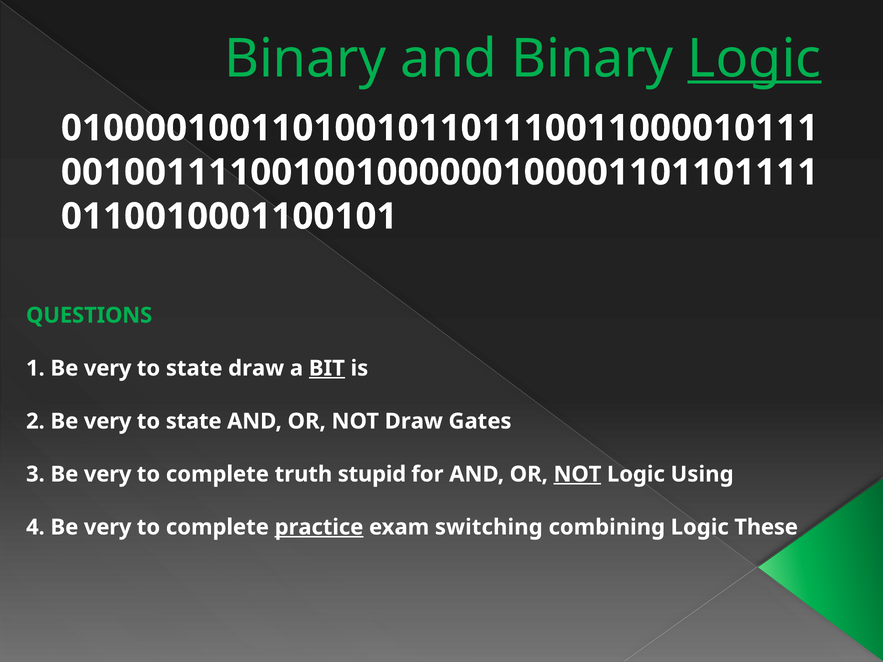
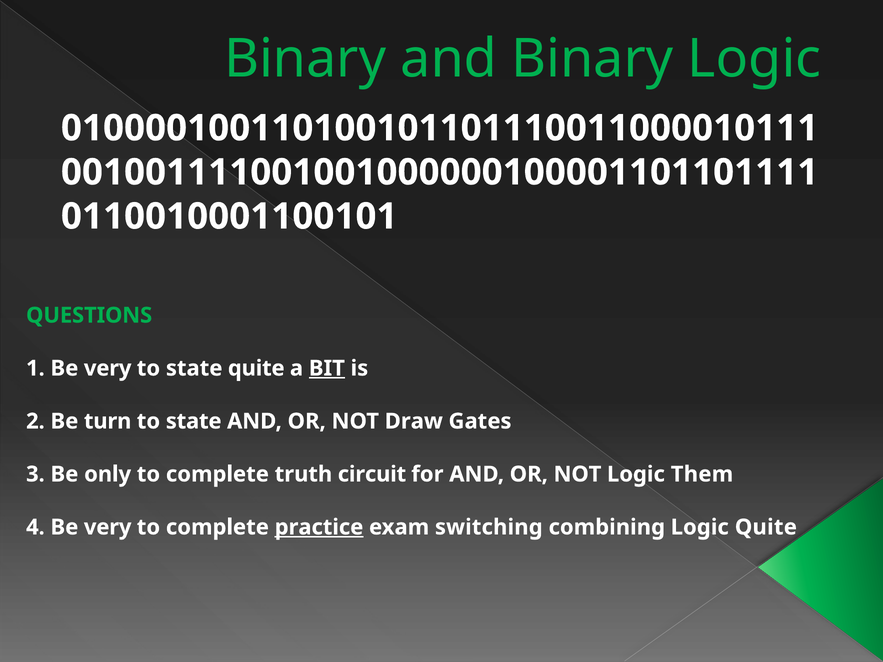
Logic underline: present -> none (754, 59)
state draw: draw -> quite (256, 368)
2 Be very: very -> turn (108, 421)
3 Be very: very -> only (108, 474)
stupid: stupid -> circuit (372, 474)
NOT underline: present -> none (577, 474)
Using: Using -> Them (702, 474)
Logic These: These -> Quite (766, 527)
